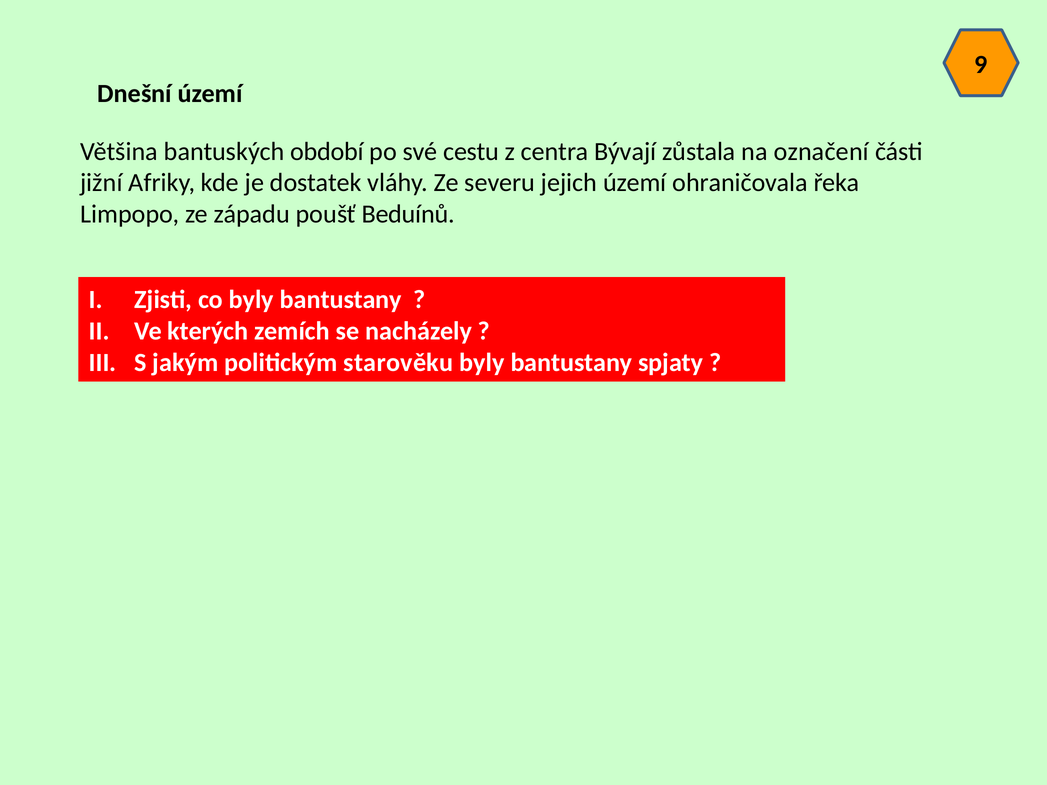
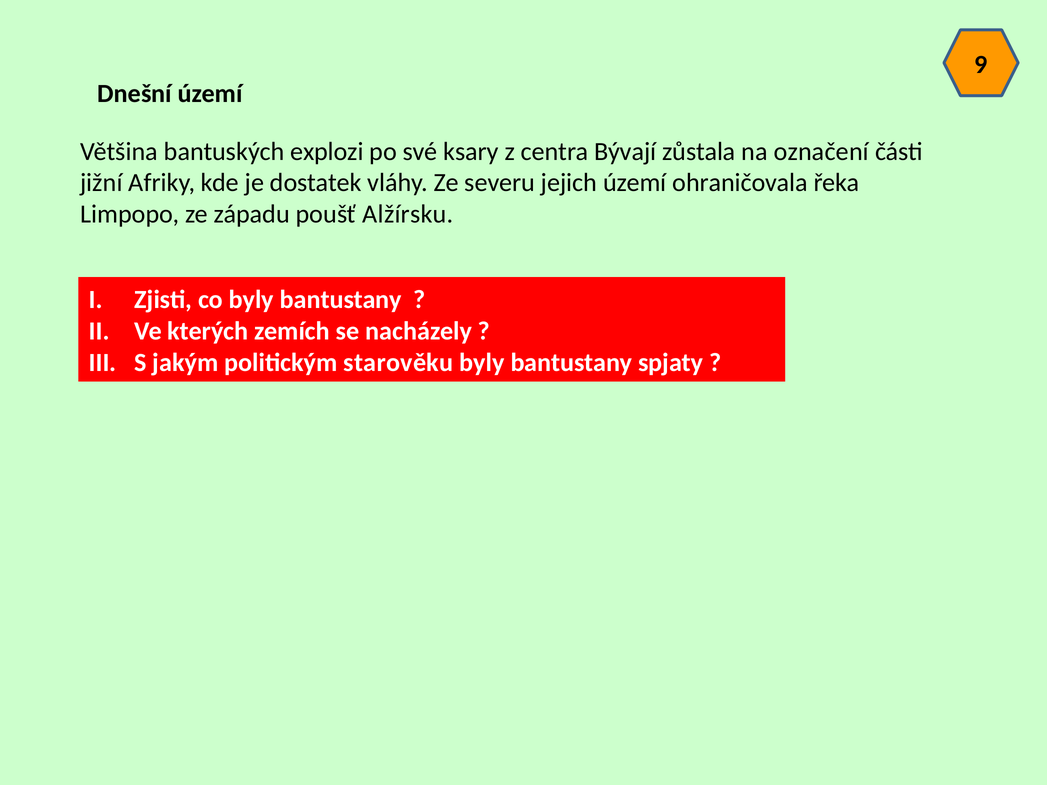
období: období -> explozi (327, 151)
cestu: cestu -> ksary (471, 151)
Beduínů: Beduínů -> Alžírsku (408, 214)
